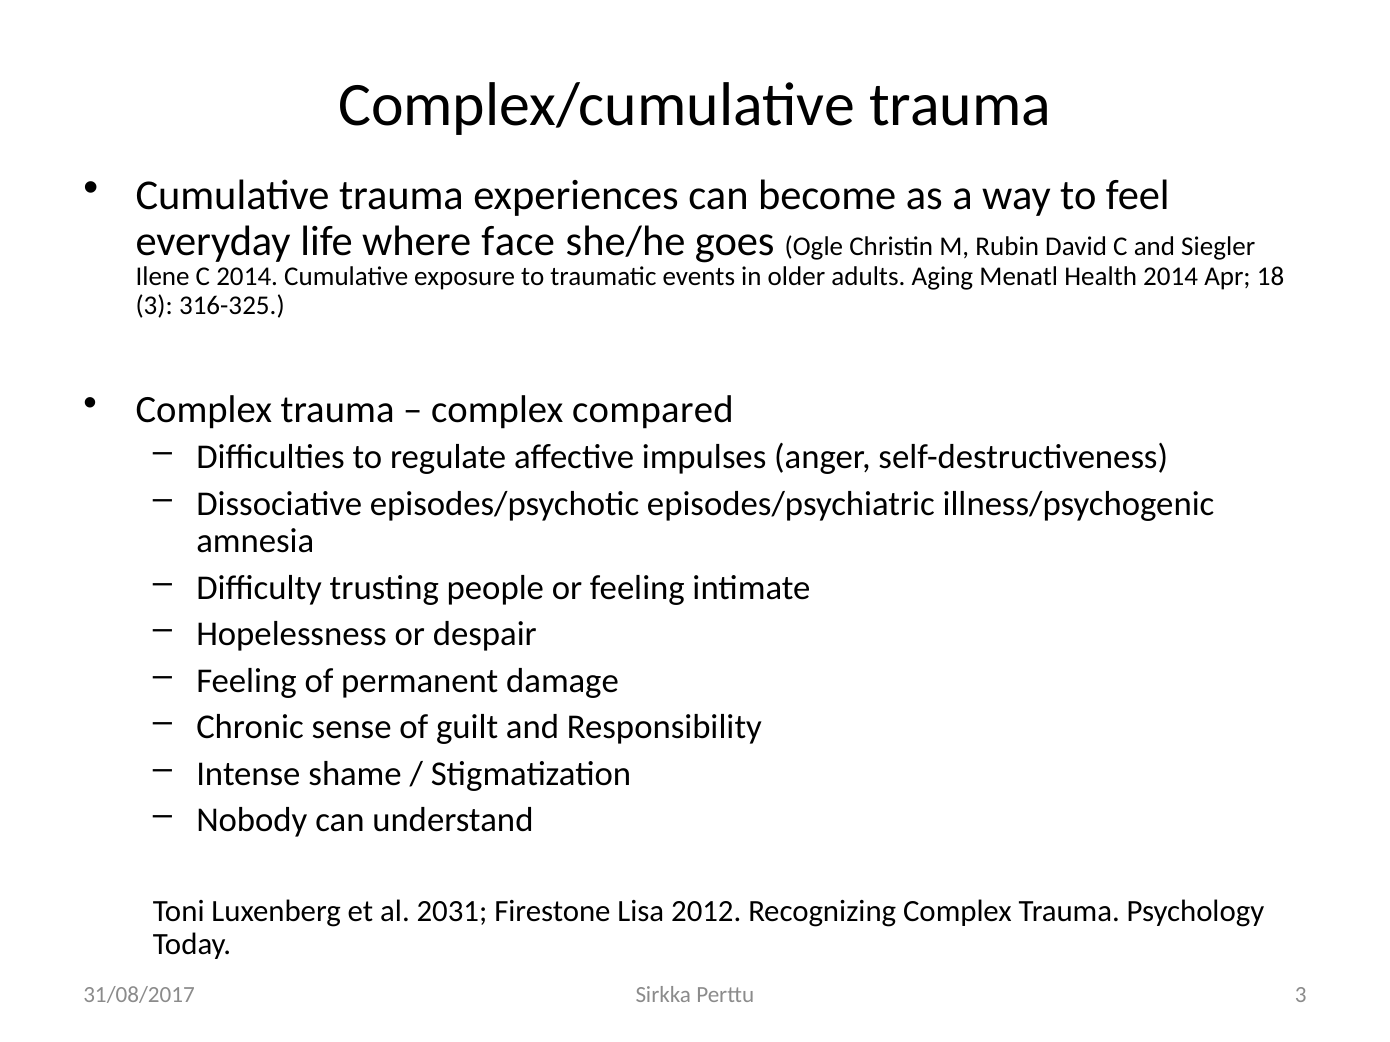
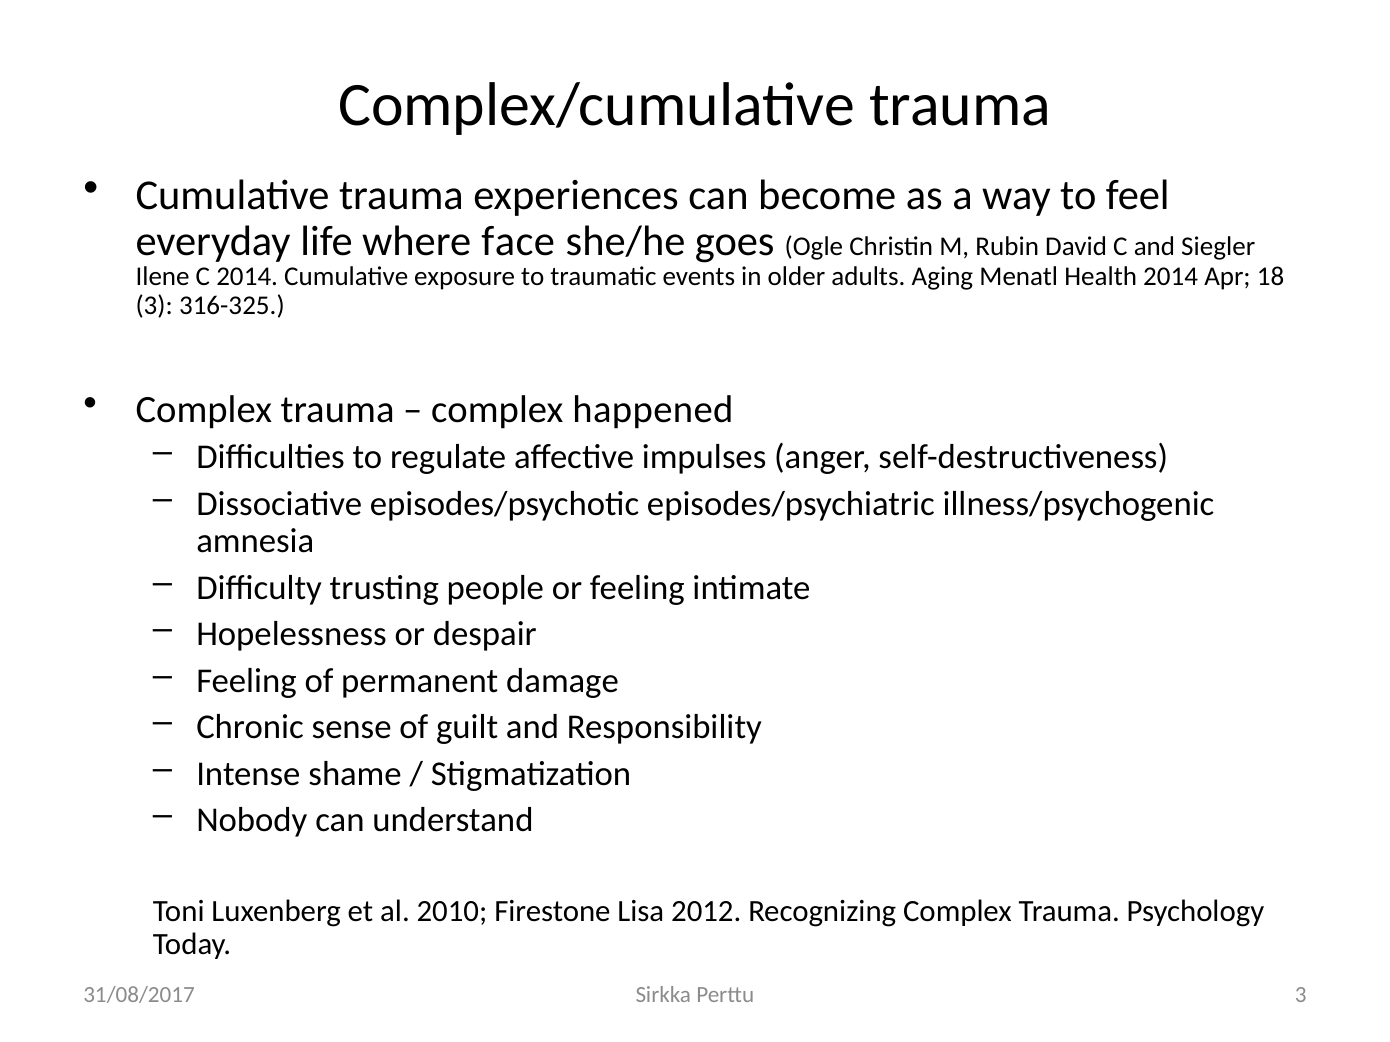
compared: compared -> happened (653, 410)
2031: 2031 -> 2010 (452, 912)
